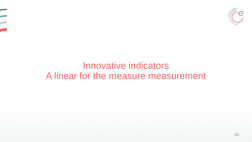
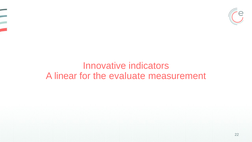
measure: measure -> evaluate (127, 76)
